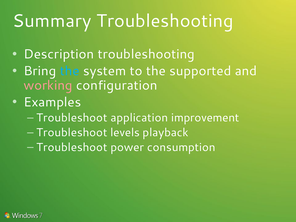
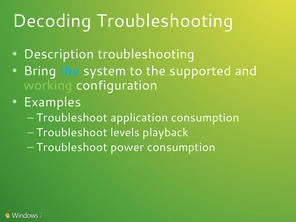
Summary: Summary -> Decoding (52, 21)
working colour: pink -> light green (48, 85)
application improvement: improvement -> consumption (205, 118)
